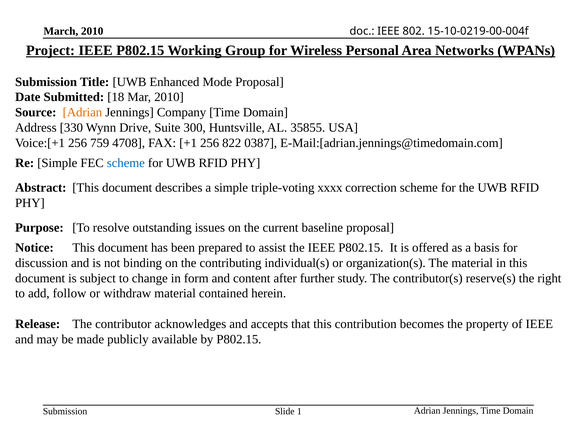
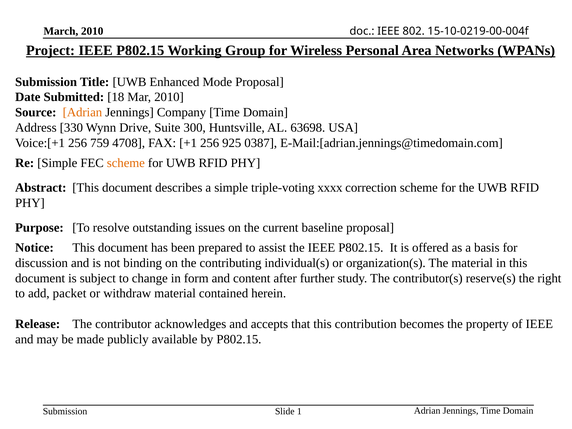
35855: 35855 -> 63698 (308, 128)
822: 822 -> 925 (232, 143)
scheme colour: blue -> orange (126, 163)
follow: follow -> packet (70, 293)
